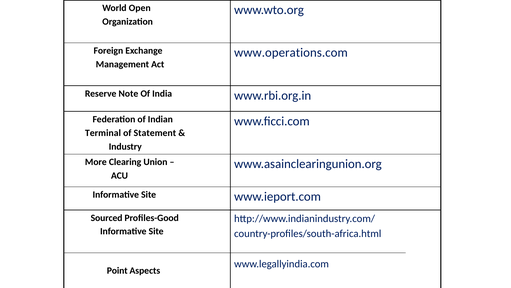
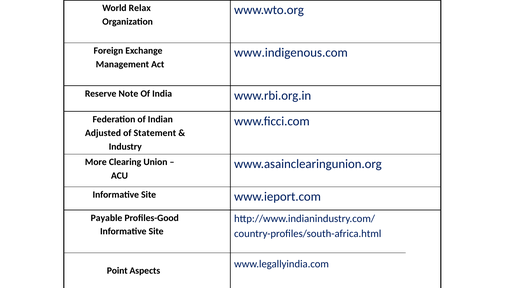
Open: Open -> Relax (140, 8)
www.operations.com: www.operations.com -> www.indigenous.com (291, 53)
Terminal: Terminal -> Adjusted (103, 133)
Sourced: Sourced -> Payable (107, 217)
